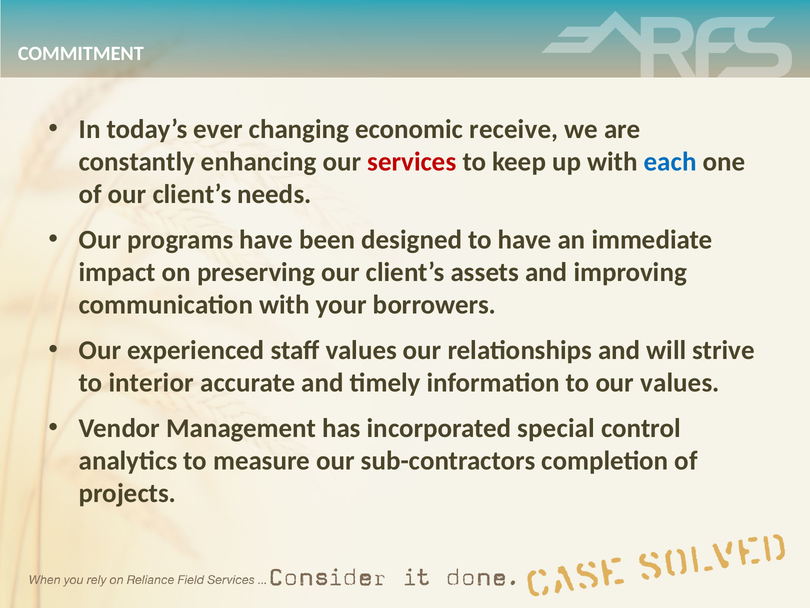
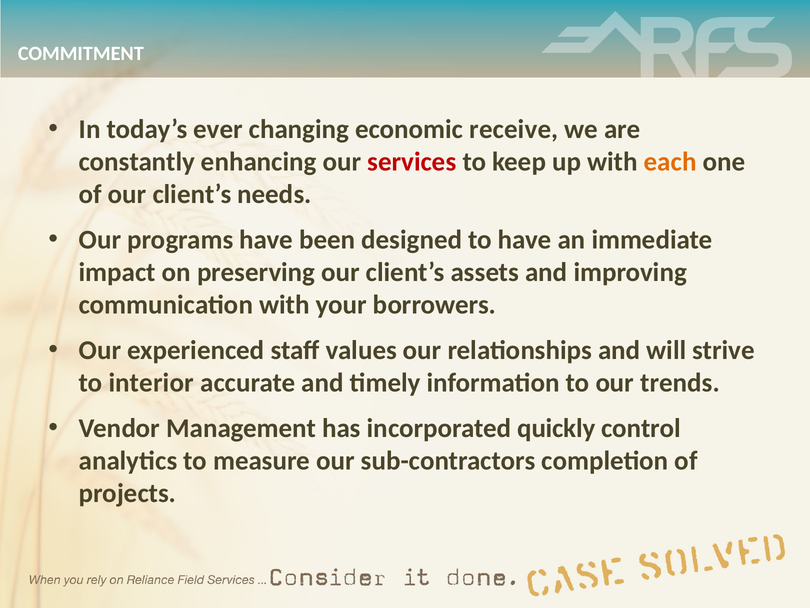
each colour: blue -> orange (670, 162)
our values: values -> trends (680, 383)
special: special -> quickly (556, 428)
